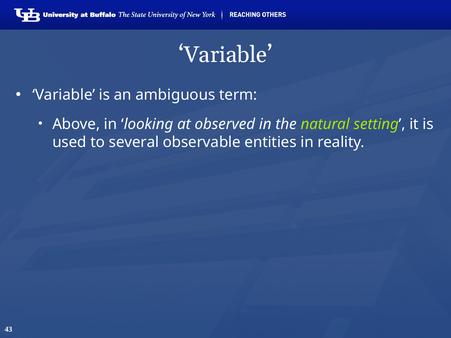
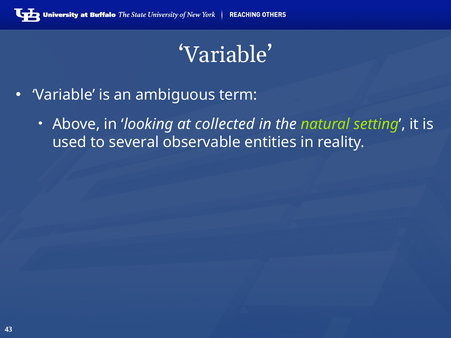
observed: observed -> collected (225, 124)
